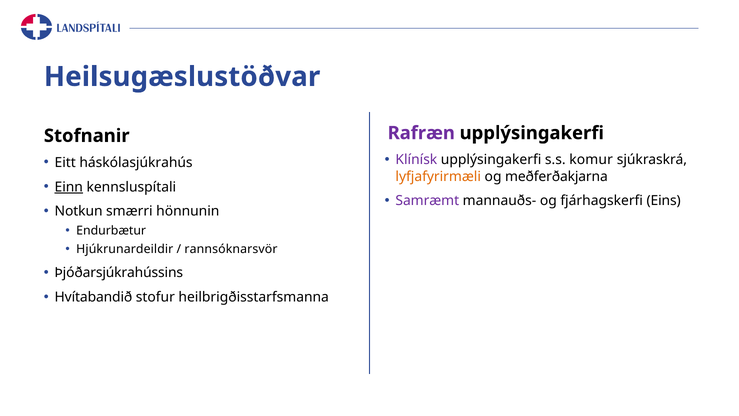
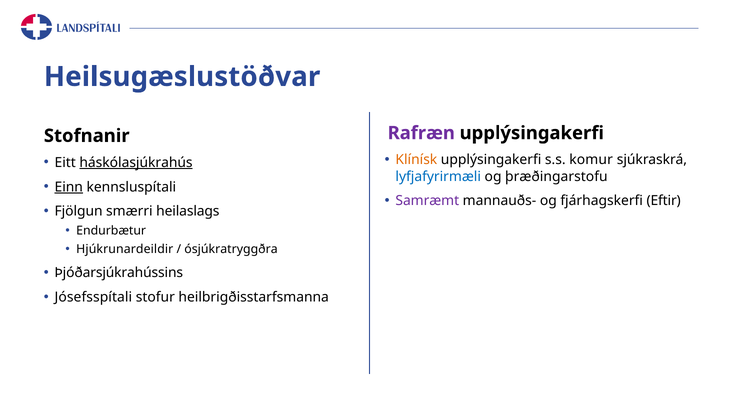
Klínísk colour: purple -> orange (416, 160)
háskólasjúkrahús underline: none -> present (136, 162)
lyfjafyrirmæli colour: orange -> blue (438, 176)
meðferðakjarna: meðferðakjarna -> þræðingarstofu (556, 176)
Eins: Eins -> Eftir (664, 201)
Notkun: Notkun -> Fjölgun (79, 211)
hönnunin: hönnunin -> heilaslags (188, 211)
rannsóknarsvör: rannsóknarsvör -> ósjúkratryggðra (231, 249)
Hvítabandið: Hvítabandið -> Jósefsspítali (93, 297)
